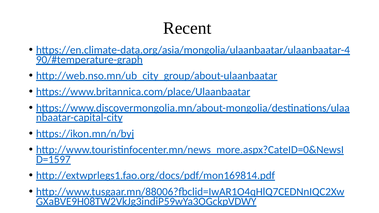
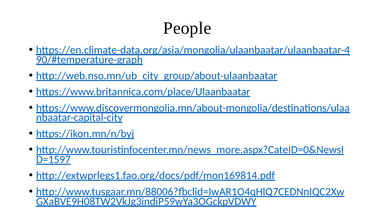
Recent: Recent -> People (187, 28)
